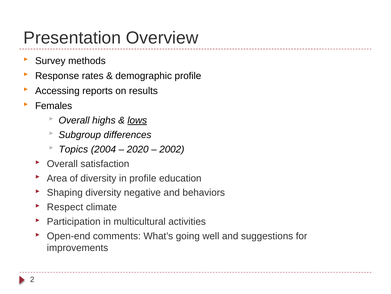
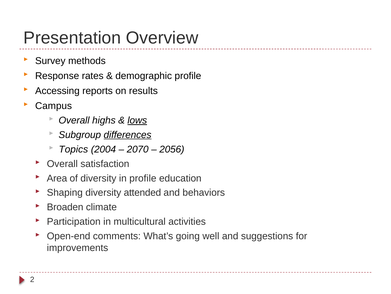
Females: Females -> Campus (54, 106)
differences underline: none -> present (128, 135)
2020: 2020 -> 2070 (138, 149)
2002: 2002 -> 2056 (172, 149)
negative: negative -> attended (142, 192)
Respect: Respect -> Broaden (65, 207)
